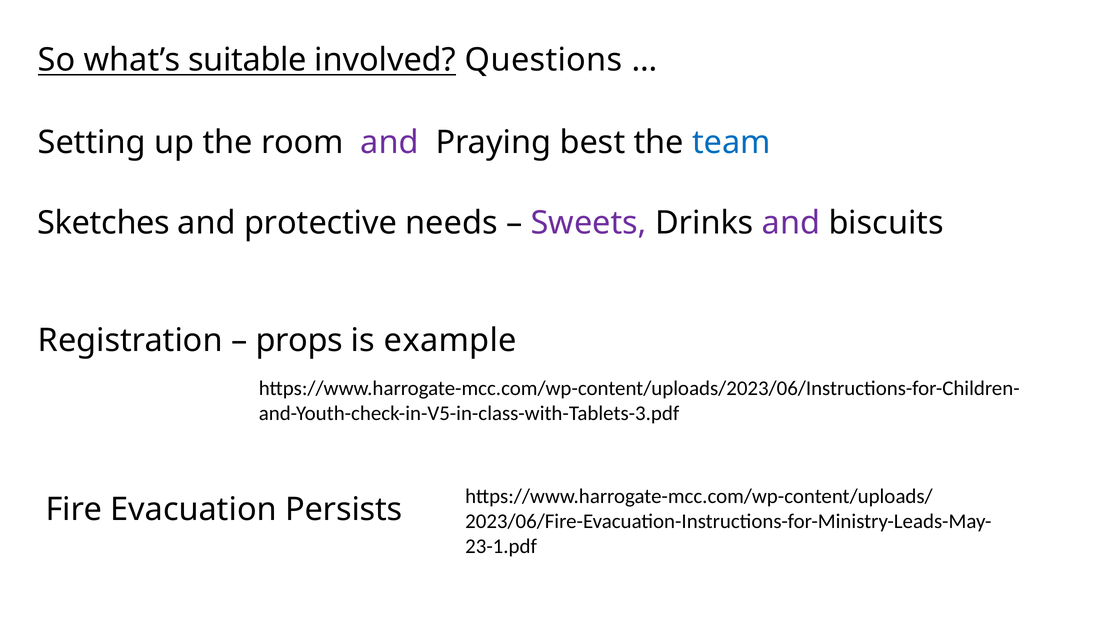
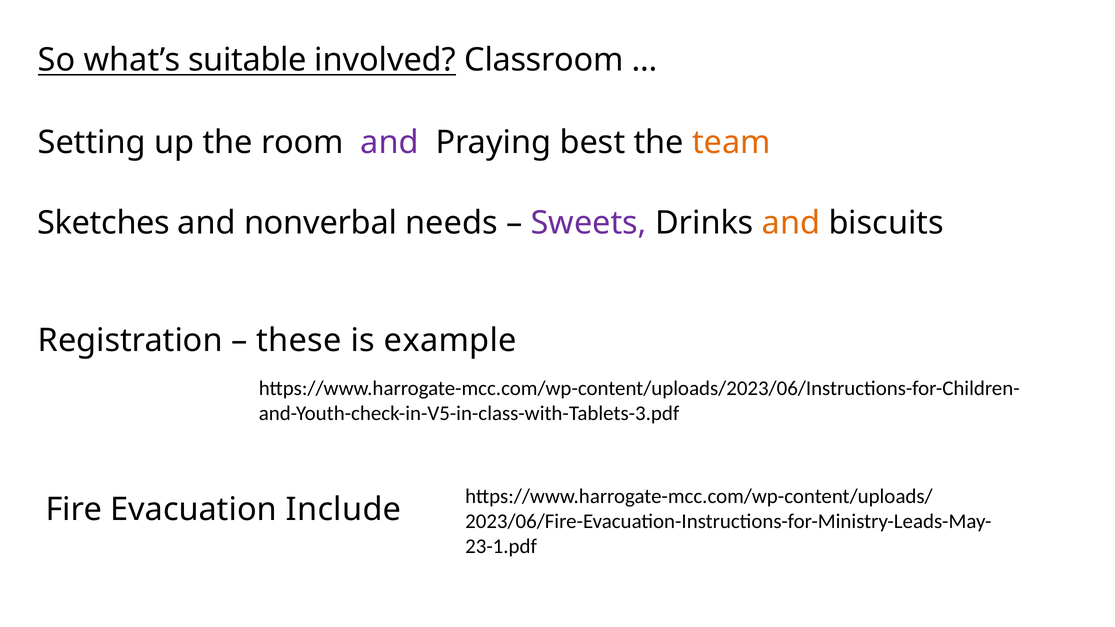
Questions: Questions -> Classroom (544, 60)
team colour: blue -> orange (732, 142)
protective: protective -> nonverbal (321, 223)
and colour: purple -> orange (791, 223)
props: props -> these (299, 341)
Persists: Persists -> Include (344, 510)
